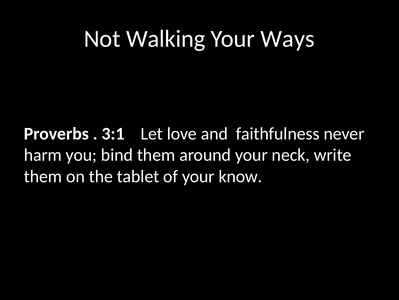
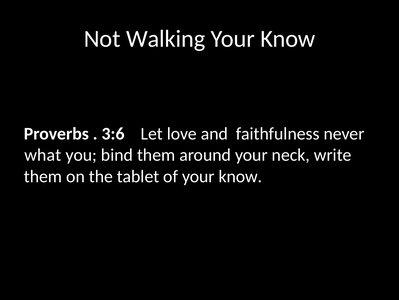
Ways: Ways -> Know (288, 39)
3:1: 3:1 -> 3:6 (113, 133)
harm: harm -> what (43, 155)
